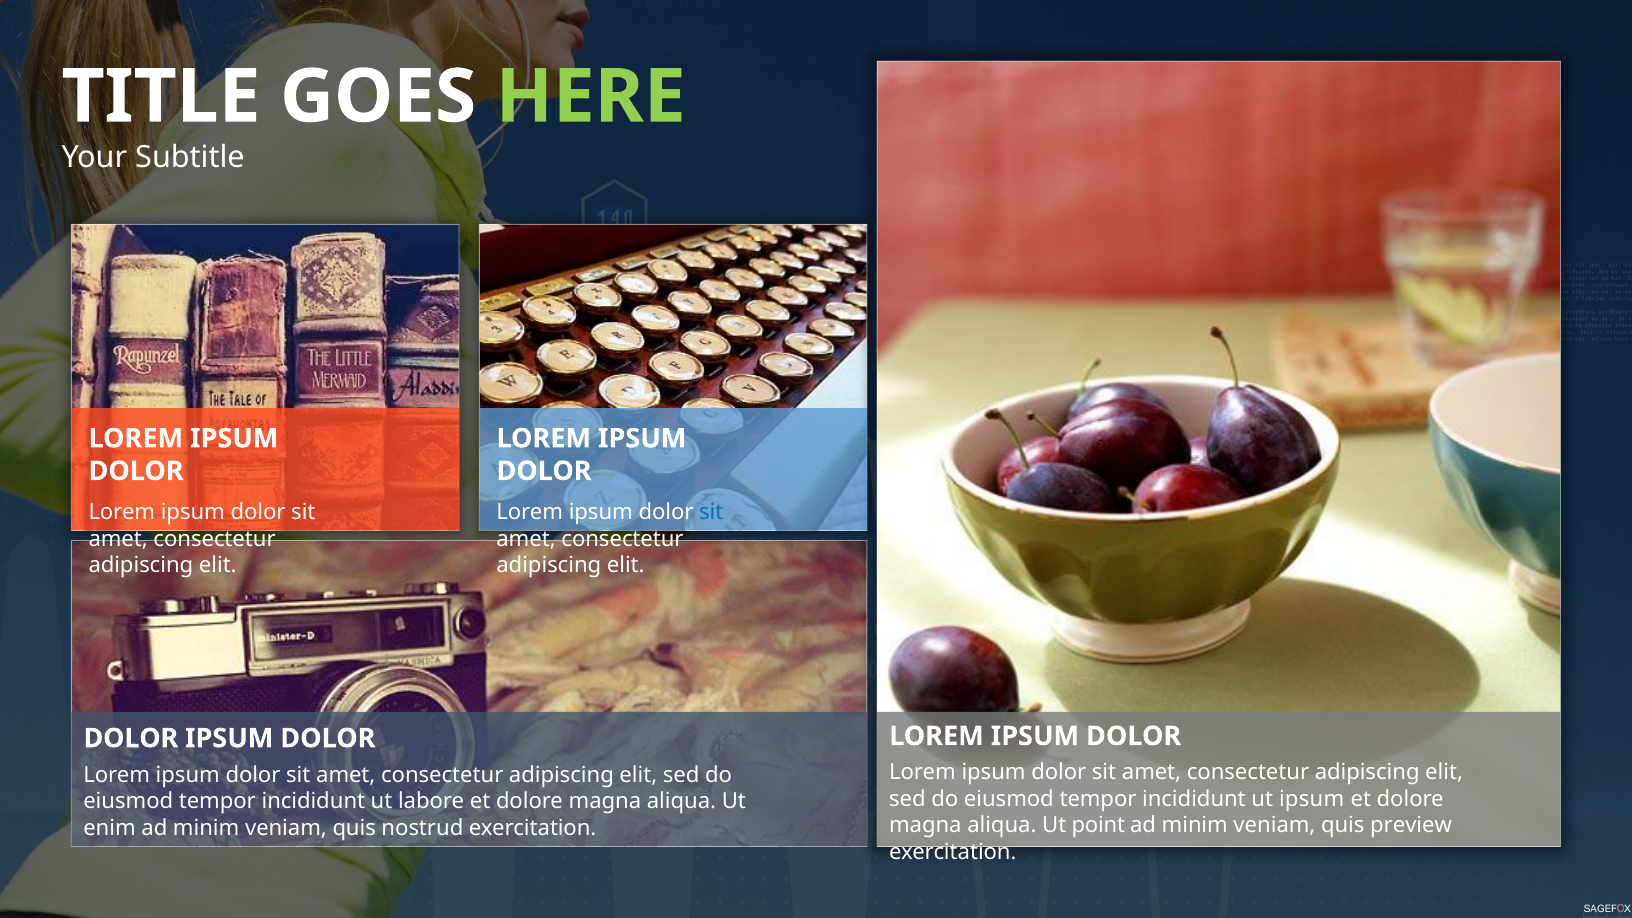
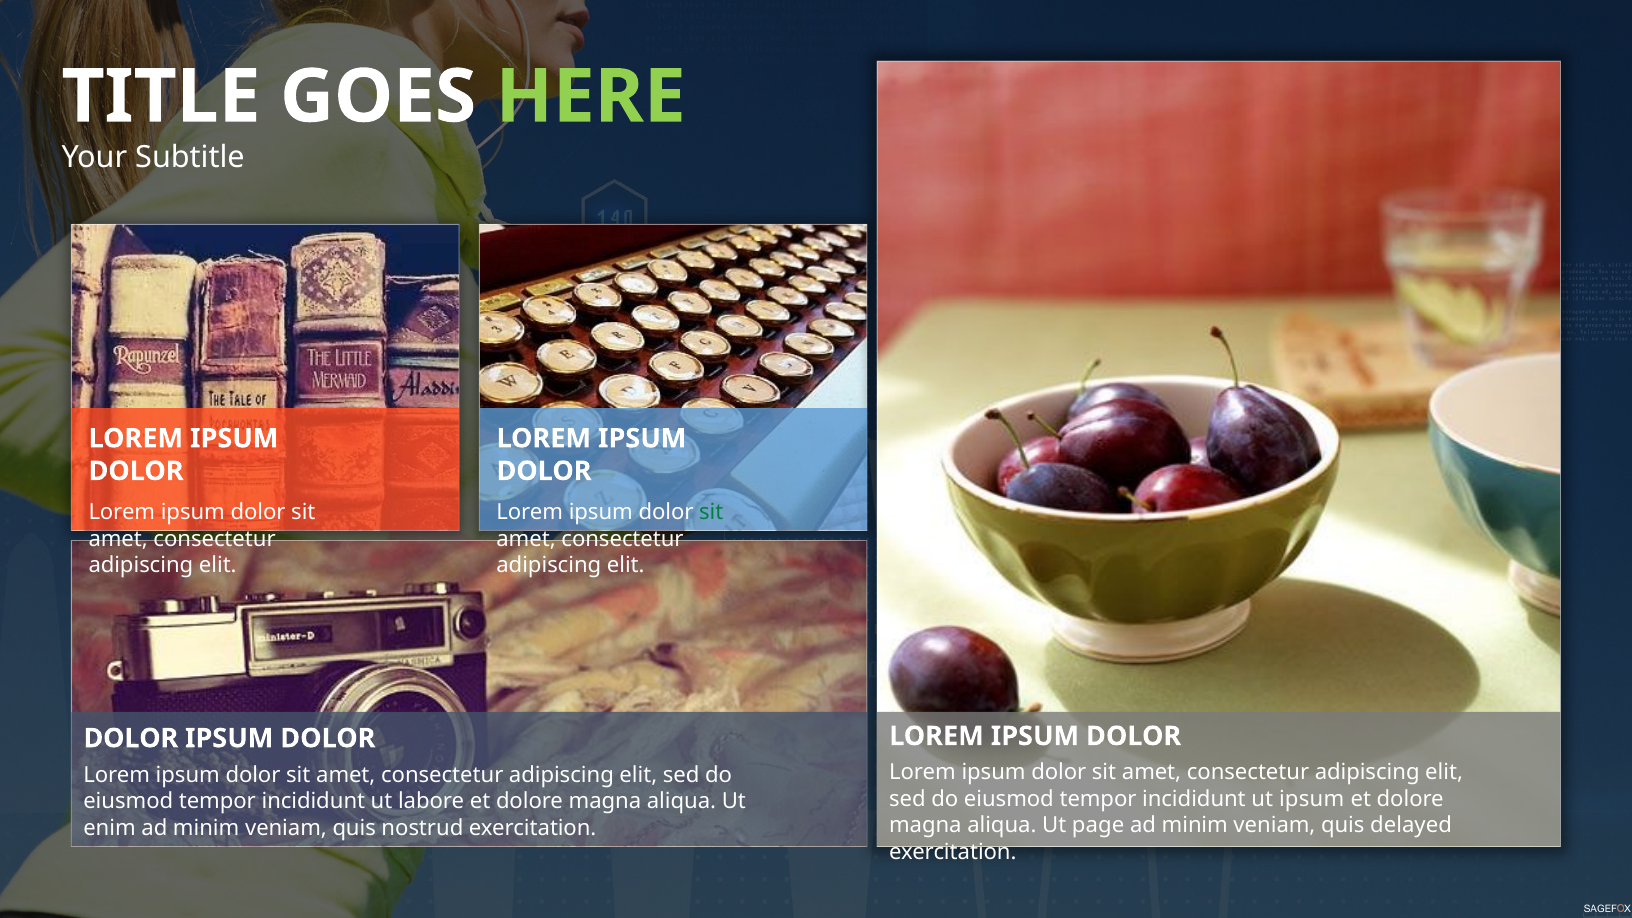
sit colour: blue -> green (711, 512)
point: point -> page (1098, 826)
preview: preview -> delayed (1411, 826)
